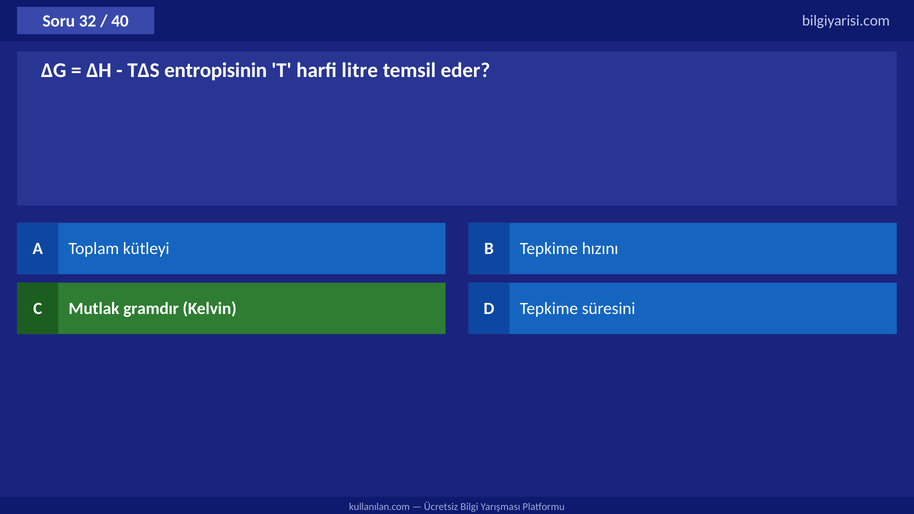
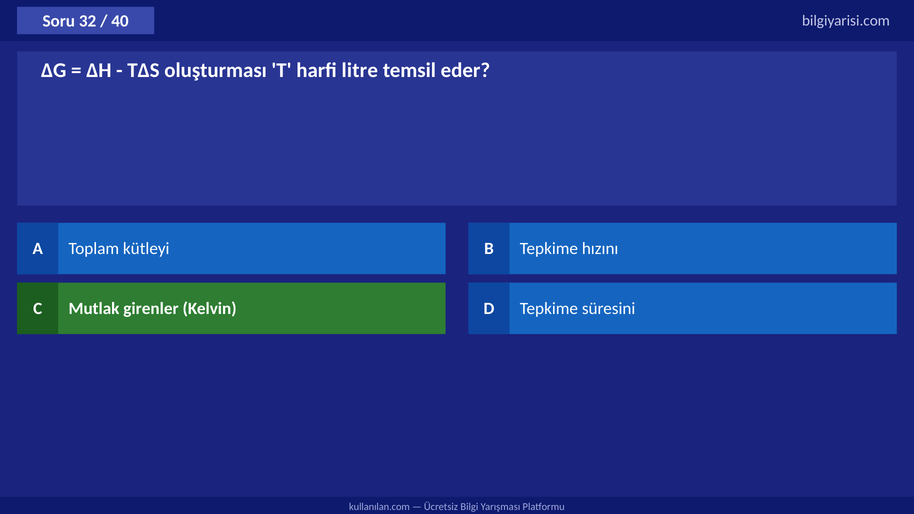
entropisinin: entropisinin -> oluşturması (216, 70)
gramdır: gramdır -> girenler (151, 309)
